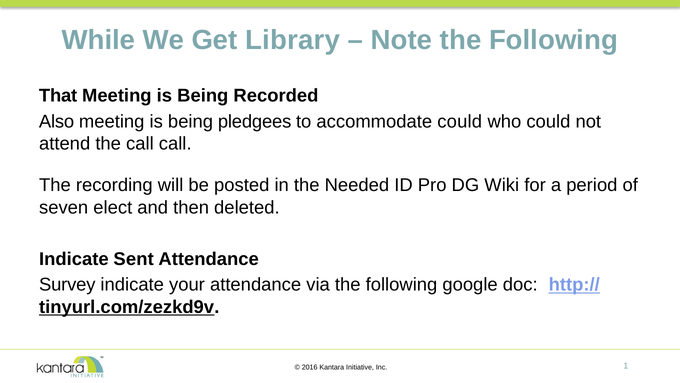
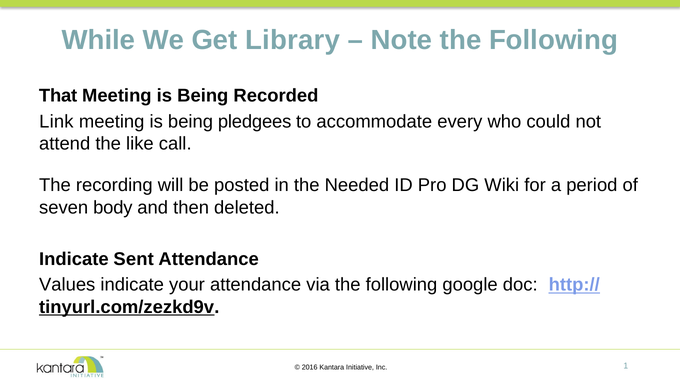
Also: Also -> Link (56, 121)
accommodate could: could -> every (460, 121)
the call: call -> like (140, 143)
elect: elect -> body (113, 207)
Survey: Survey -> Values (67, 284)
